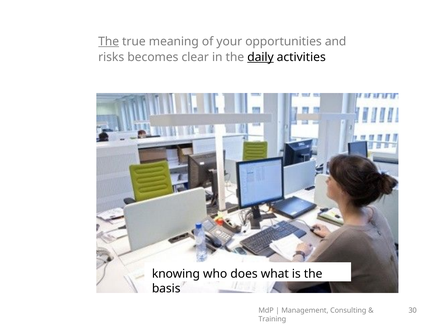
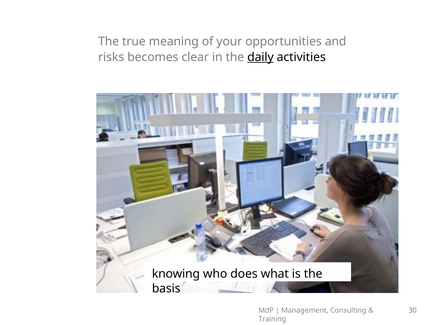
The underline: present -> none (109, 42)
